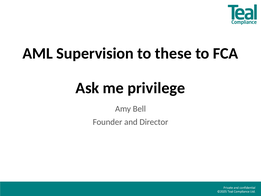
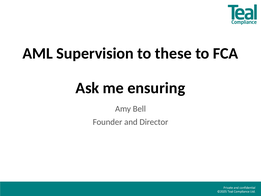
privilege: privilege -> ensuring (156, 88)
